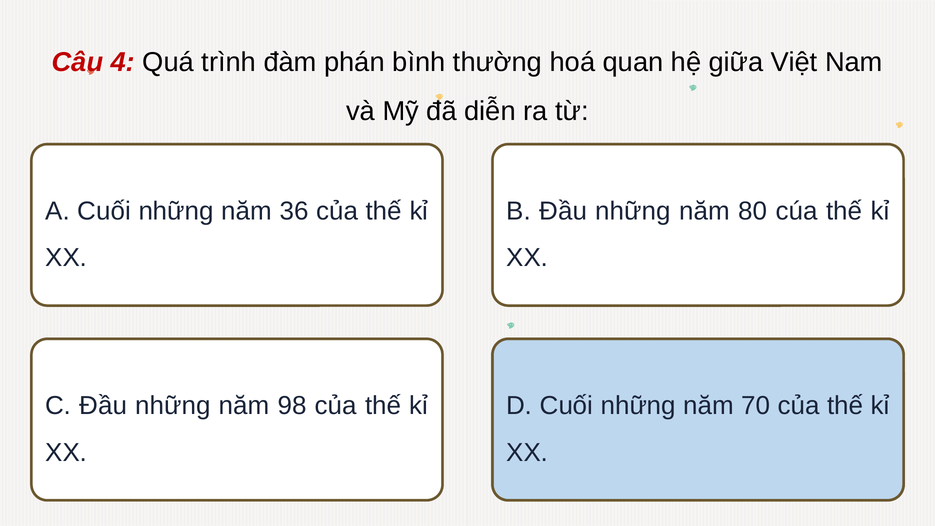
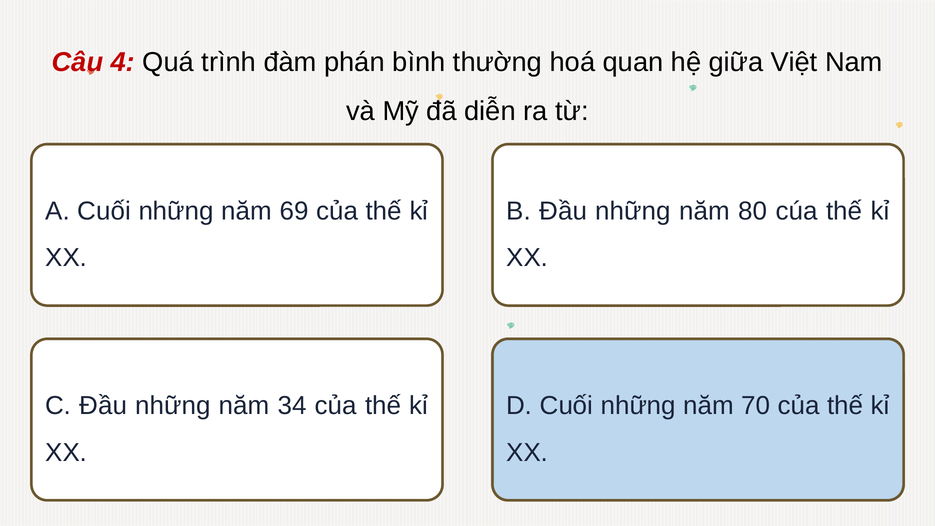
36: 36 -> 69 (294, 211)
98: 98 -> 34 (292, 406)
